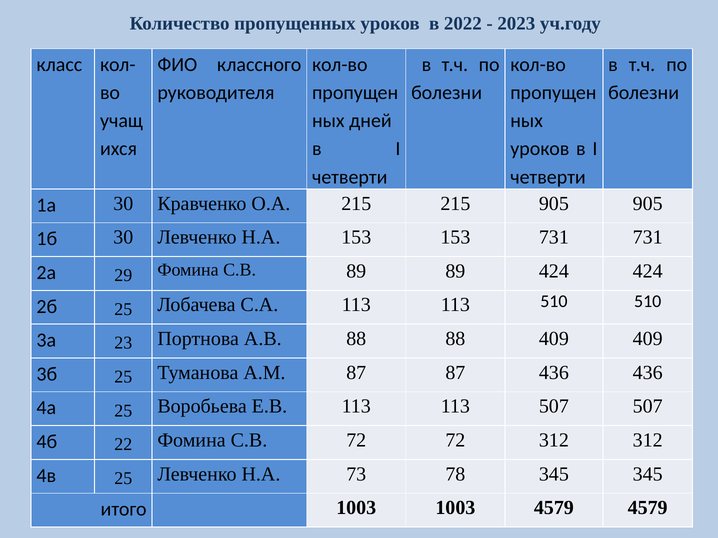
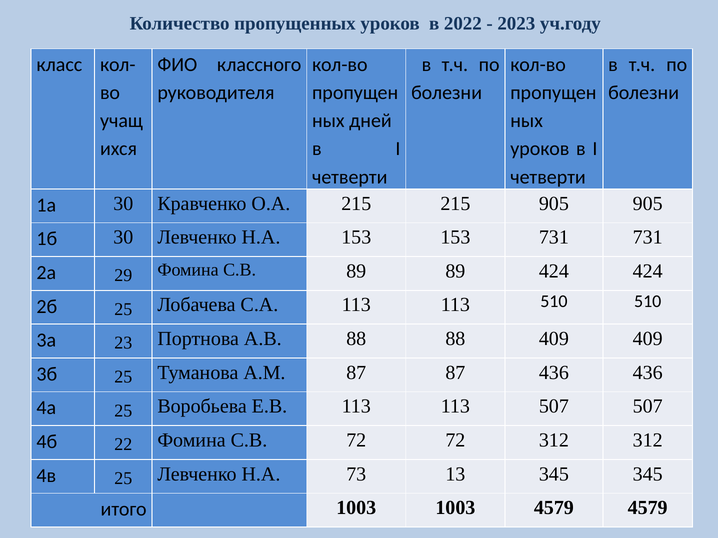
78: 78 -> 13 (455, 474)
